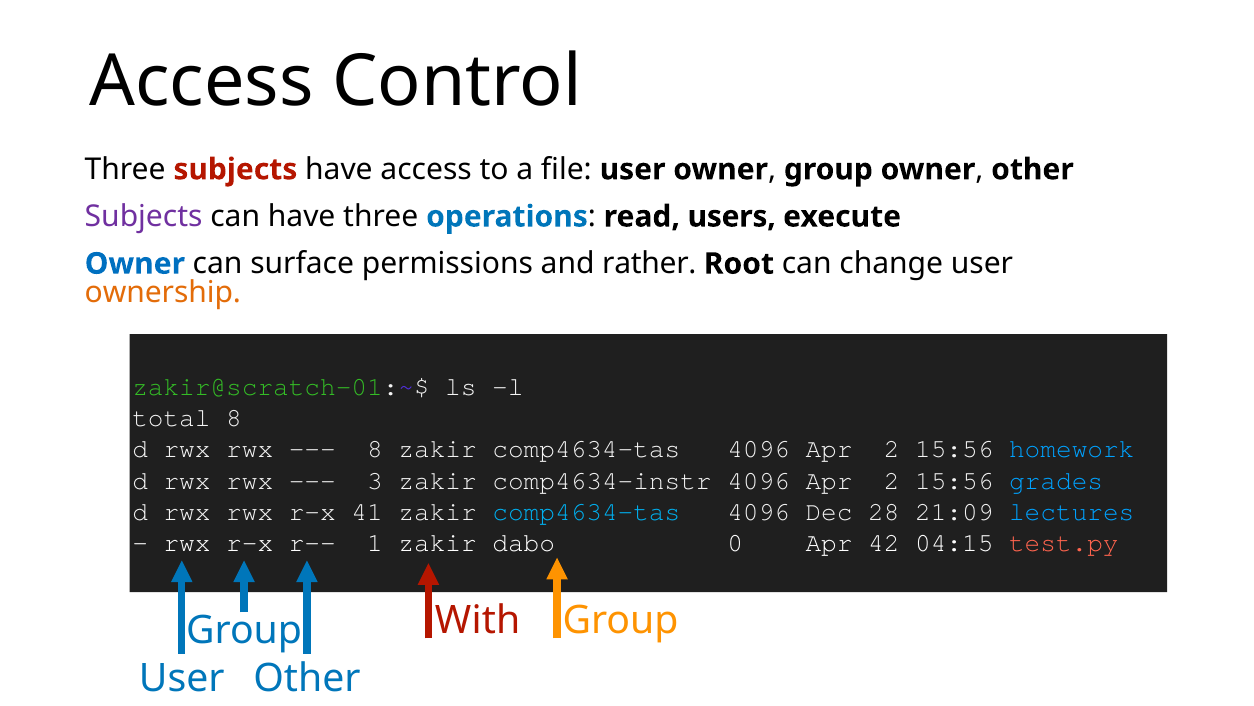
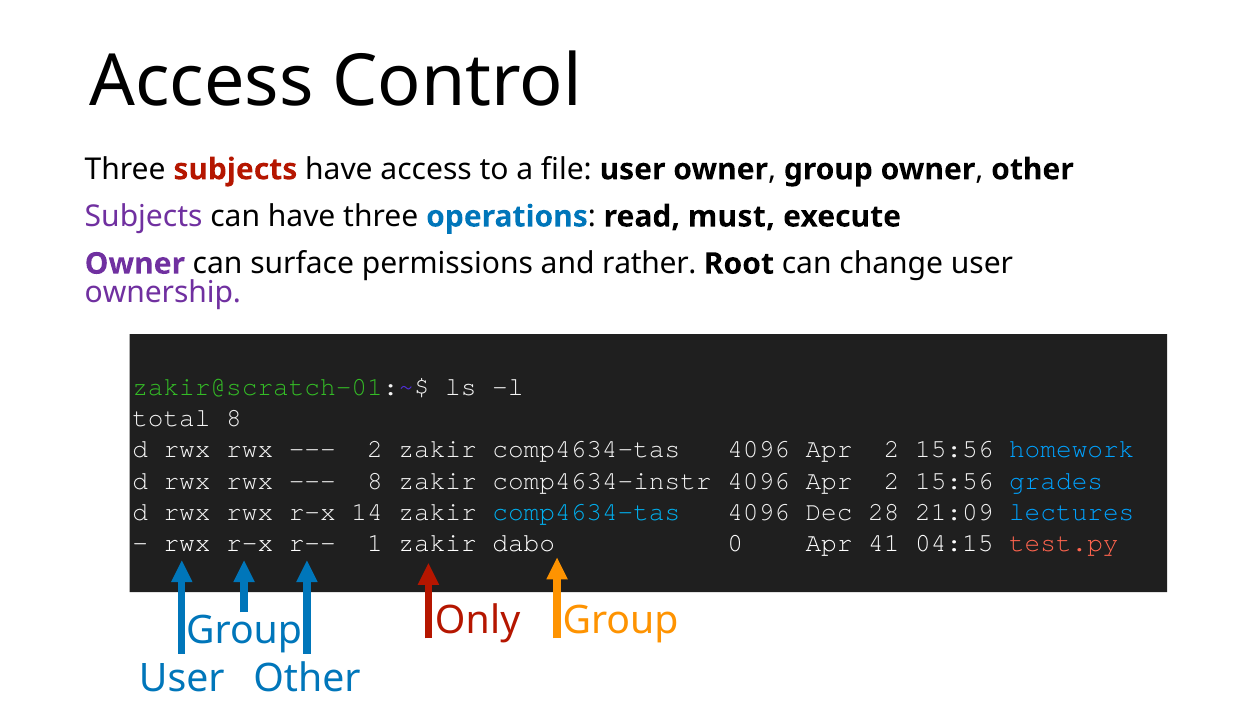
users: users -> must (731, 216)
Owner colour: blue -> purple (135, 264)
ownership colour: orange -> purple (163, 292)
8: 8 -> 2 (375, 449)
3: 3 -> 8 (375, 480)
41: 41 -> 14 (367, 512)
42: 42 -> 41 (884, 543)
With: With -> Only (478, 620)
